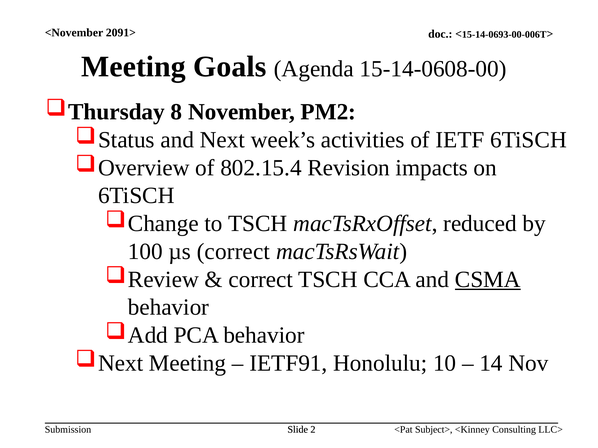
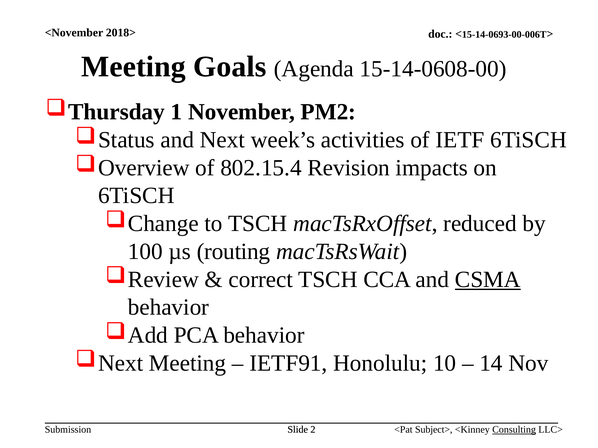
2091>: 2091> -> 2018> (121, 33)
8: 8 -> 1 (176, 112)
µs correct: correct -> routing (233, 252)
Consulting underline: none -> present (514, 430)
